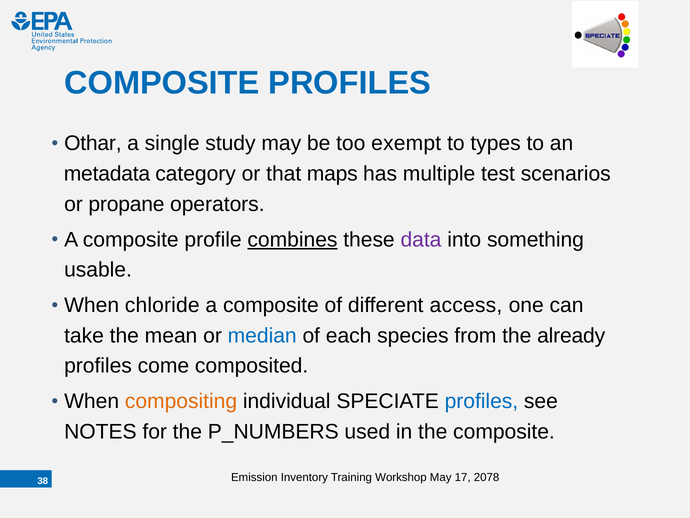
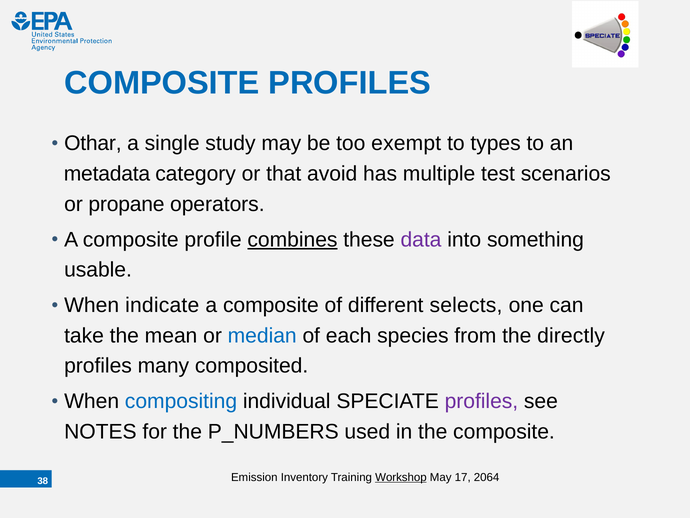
maps: maps -> avoid (332, 174)
chloride: chloride -> indicate (162, 305)
access: access -> selects (466, 305)
already: already -> directly (571, 335)
come: come -> many (163, 366)
compositing colour: orange -> blue (181, 401)
profiles colour: blue -> purple (481, 401)
Workshop underline: none -> present (401, 477)
2078: 2078 -> 2064 (487, 477)
